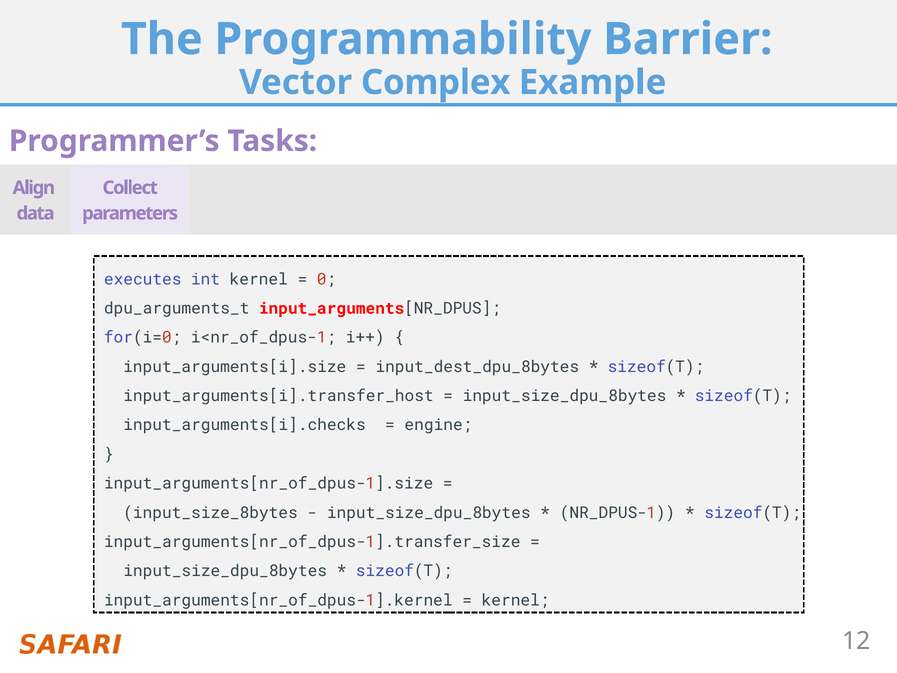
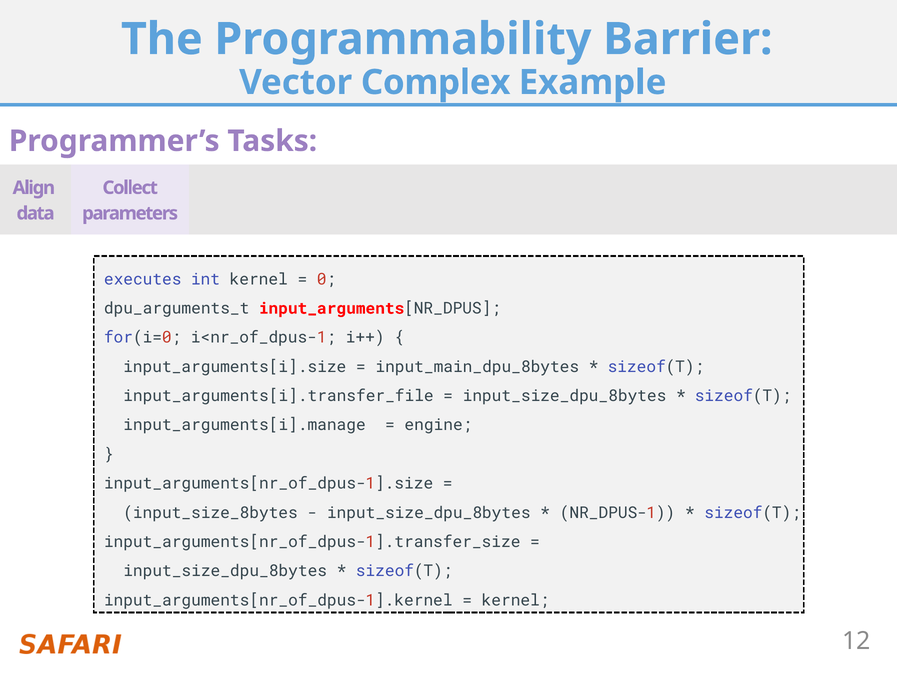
input_dest_dpu_8bytes: input_dest_dpu_8bytes -> input_main_dpu_8bytes (477, 367)
input_arguments[i].transfer_host: input_arguments[i].transfer_host -> input_arguments[i].transfer_file (278, 396)
input_arguments[i].checks: input_arguments[i].checks -> input_arguments[i].manage (244, 425)
